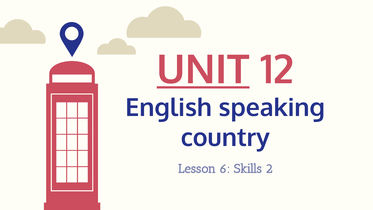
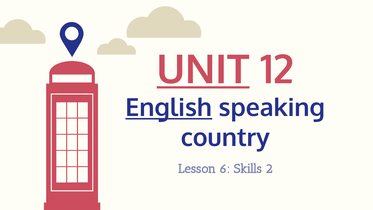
English underline: none -> present (169, 108)
